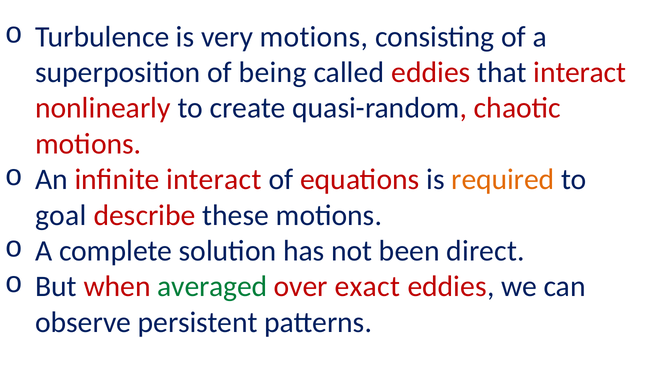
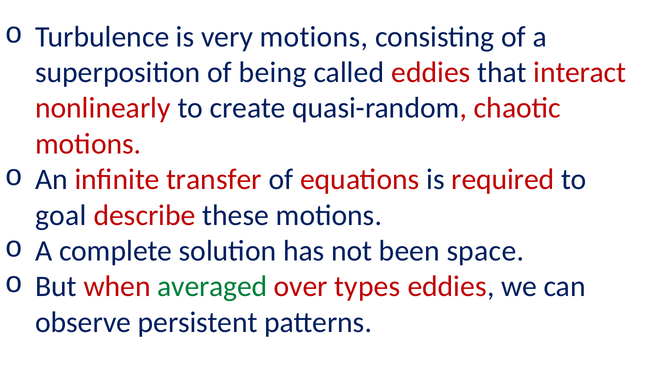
infinite interact: interact -> transfer (214, 179)
required colour: orange -> red (503, 179)
direct: direct -> space (485, 251)
exact: exact -> types (367, 286)
